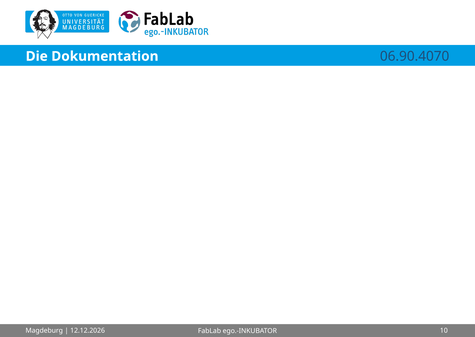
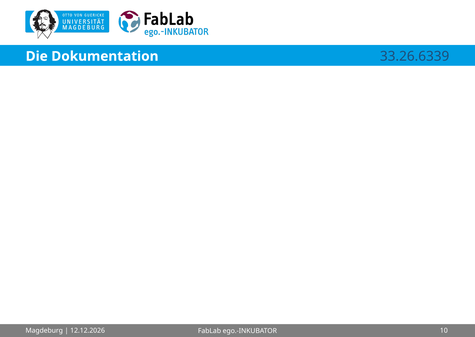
06.90.4070: 06.90.4070 -> 33.26.6339 (415, 56)
